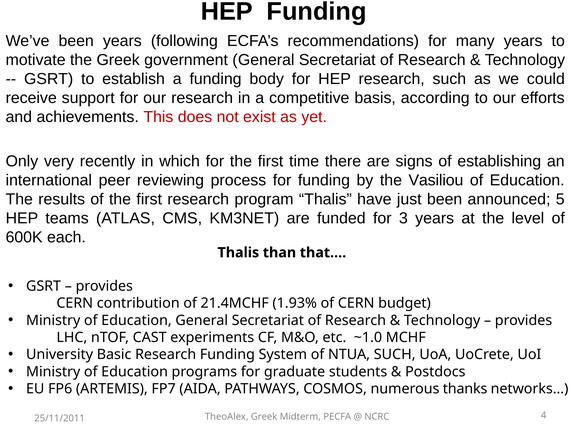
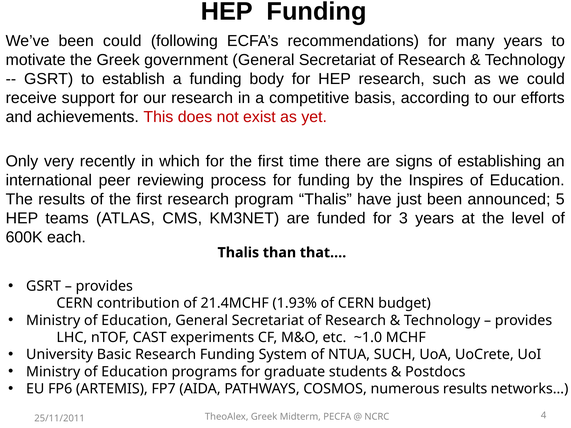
been years: years -> could (122, 41)
Vasiliou: Vasiliou -> Inspires (436, 180)
numerous thanks: thanks -> results (465, 389)
